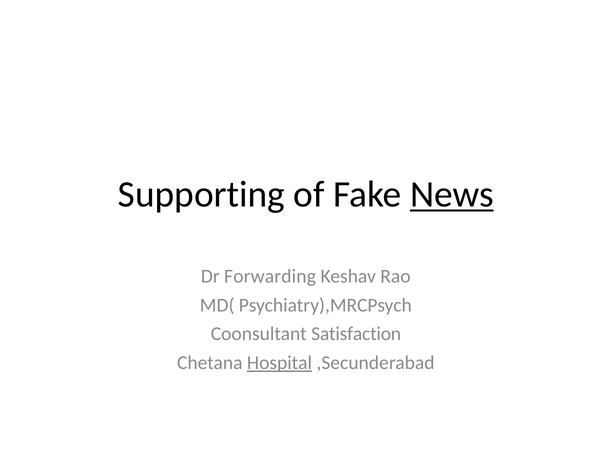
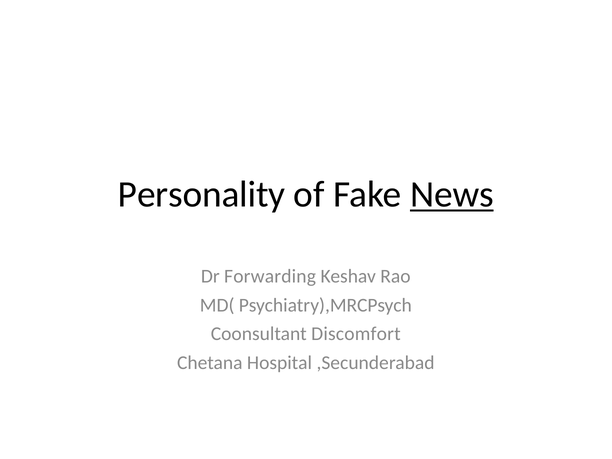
Supporting: Supporting -> Personality (202, 194)
Satisfaction: Satisfaction -> Discomfort (356, 334)
Hospital underline: present -> none (280, 363)
